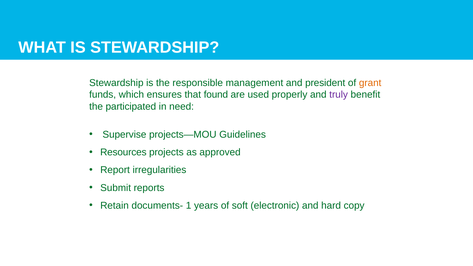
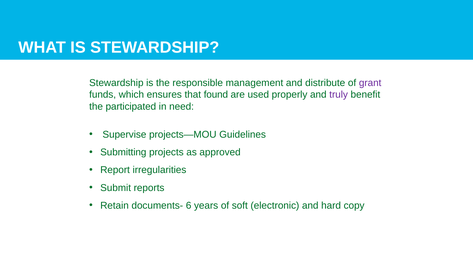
president: president -> distribute (325, 83)
grant colour: orange -> purple (370, 83)
Resources: Resources -> Submitting (123, 152)
1: 1 -> 6 (189, 206)
